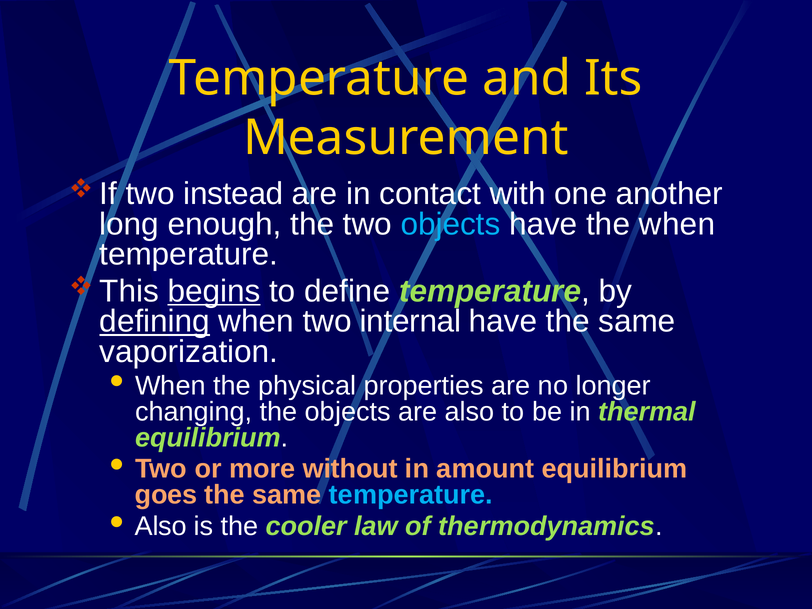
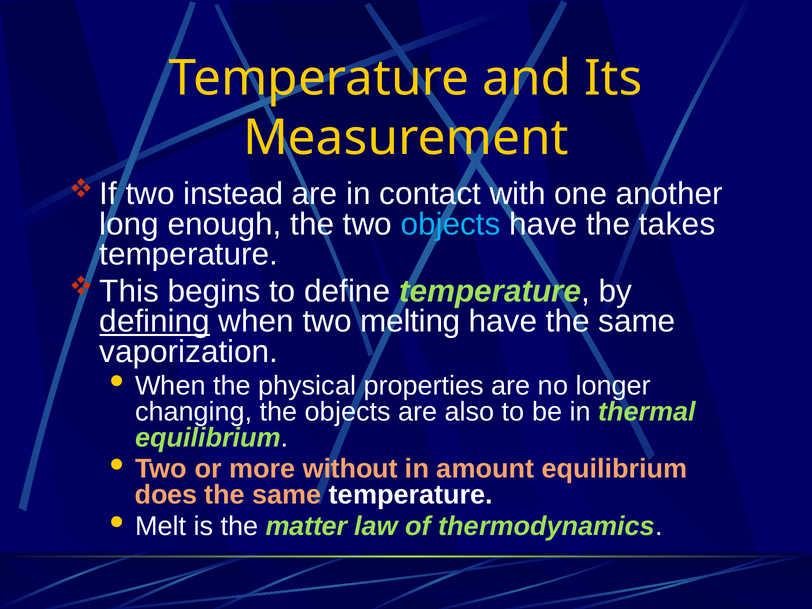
the when: when -> takes (677, 224)
begins underline: present -> none (214, 291)
internal: internal -> melting (410, 322)
goes: goes -> does (166, 495)
temperature colour: light blue -> white (411, 495)
Also: Also -> Melt (161, 526)
cooler: cooler -> matter (306, 526)
